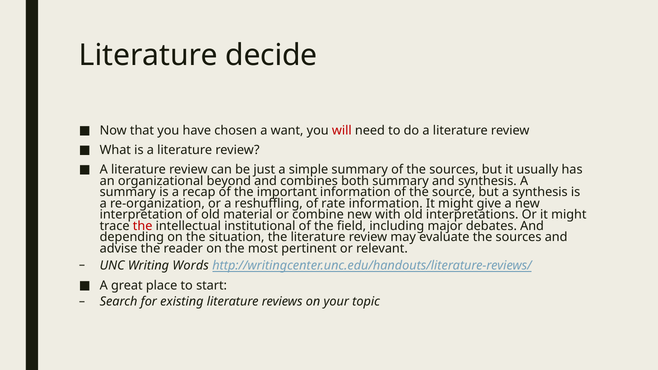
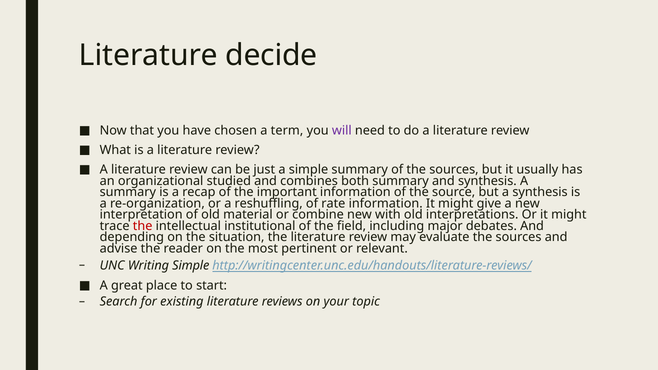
want: want -> term (287, 131)
will colour: red -> purple (342, 131)
beyond: beyond -> studied (229, 181)
Writing Words: Words -> Simple (191, 266)
